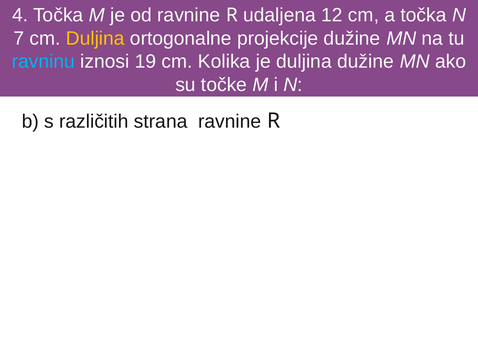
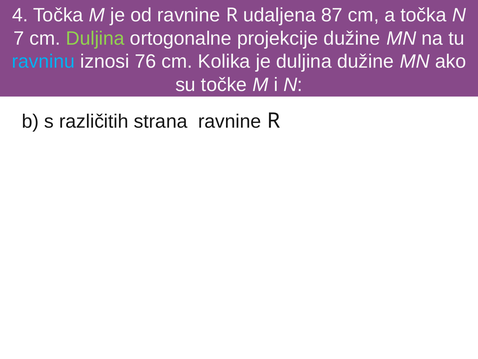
12: 12 -> 87 (332, 15)
Duljina colour: yellow -> light green (95, 38)
19: 19 -> 76 (146, 61)
